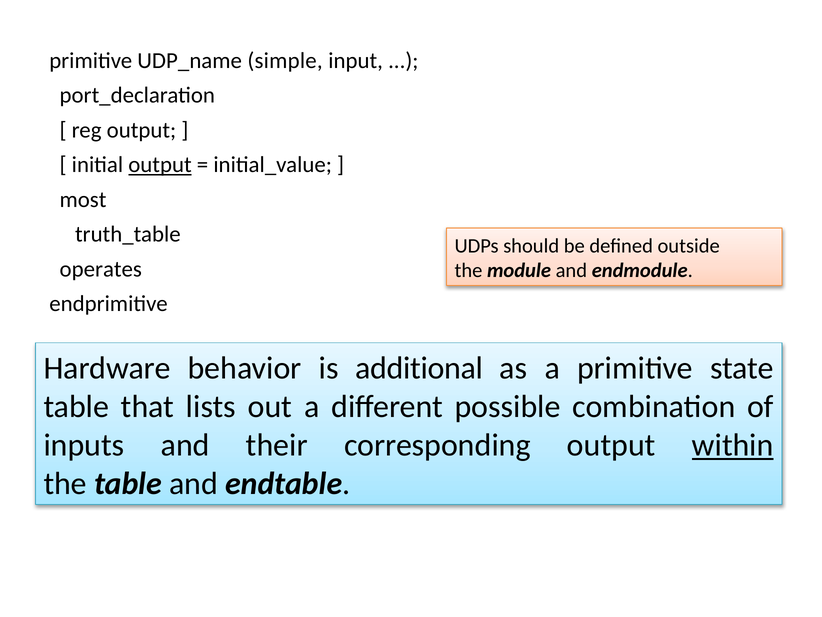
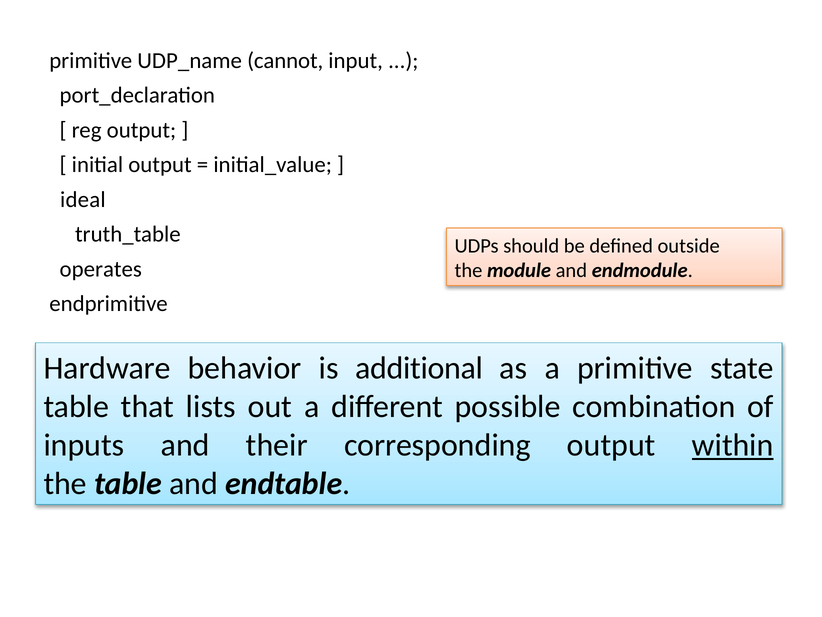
simple: simple -> cannot (285, 61)
output underline: present -> none (160, 165)
most: most -> ideal (83, 199)
